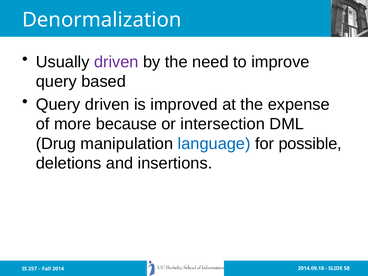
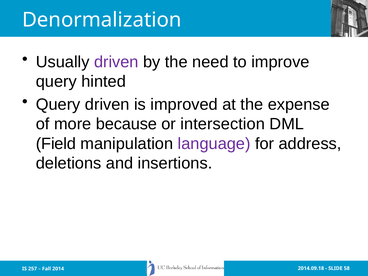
based: based -> hinted (104, 82)
Drug: Drug -> Field (56, 144)
language colour: blue -> purple (214, 144)
possible: possible -> address (310, 144)
